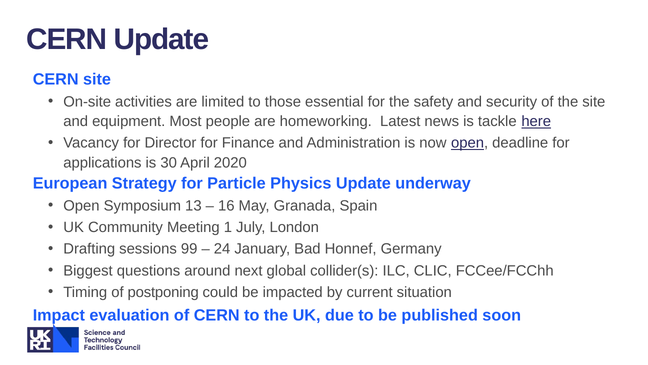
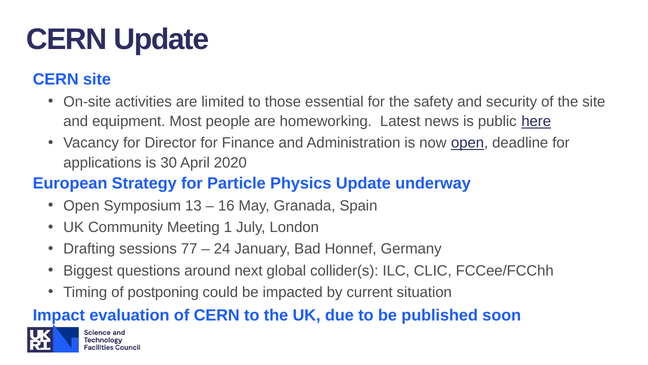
tackle: tackle -> public (497, 121)
99: 99 -> 77 (189, 249)
